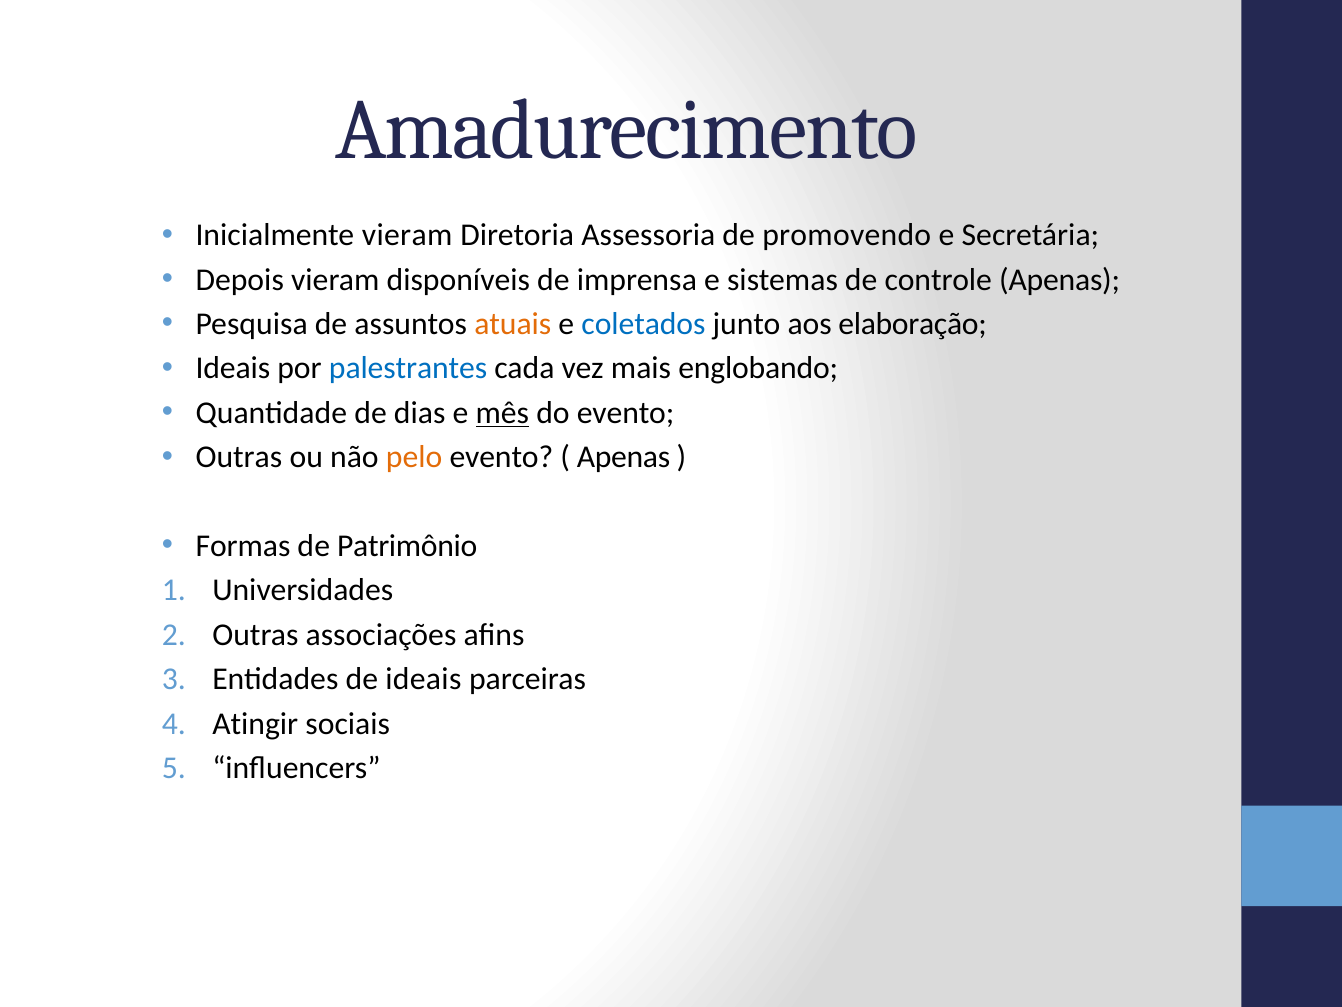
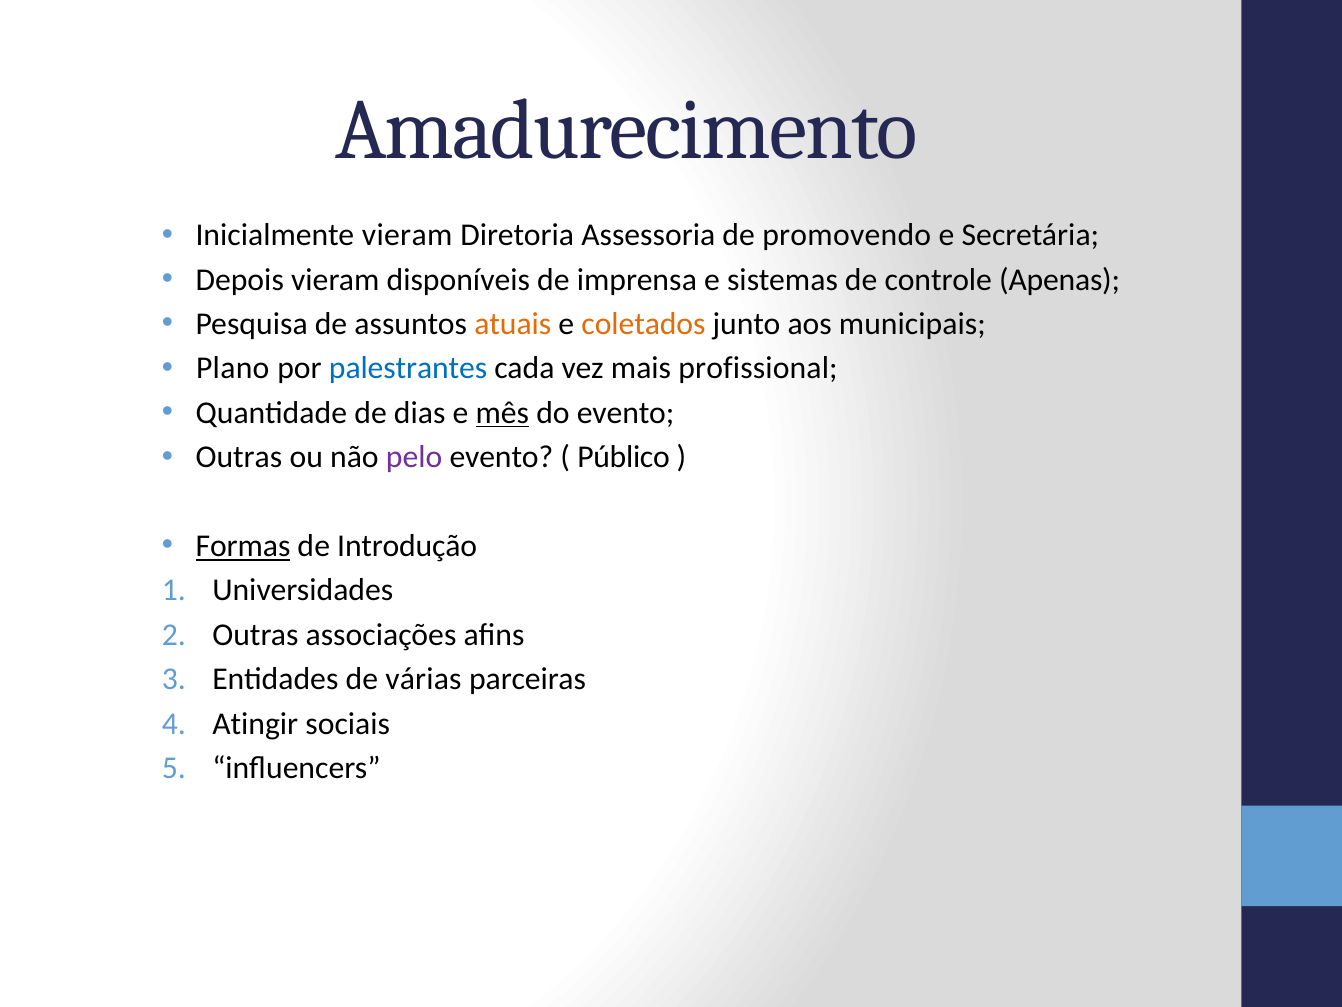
coletados colour: blue -> orange (643, 324)
elaboração: elaboração -> municipais (912, 324)
Ideais: Ideais -> Plano (233, 368)
englobando: englobando -> profissional (758, 368)
pelo colour: orange -> purple (414, 457)
Apenas: Apenas -> Público (624, 457)
Formas underline: none -> present (243, 546)
Patrimônio: Patrimônio -> Introdução (407, 546)
de ideais: ideais -> várias (423, 679)
